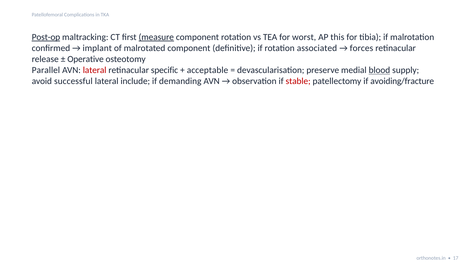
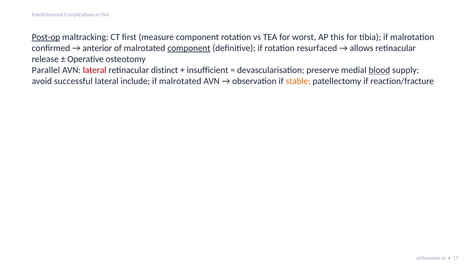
measure underline: present -> none (156, 37)
implant: implant -> anterior (97, 48)
component underline: none -> present (189, 48)
associated: associated -> resurfaced (317, 48)
forces: forces -> allows (362, 48)
specific: specific -> distinct (165, 70)
acceptable: acceptable -> insufficient (208, 70)
if demanding: demanding -> malrotated (180, 81)
stable colour: red -> orange (298, 81)
avoiding/fracture: avoiding/fracture -> reaction/fracture (402, 81)
